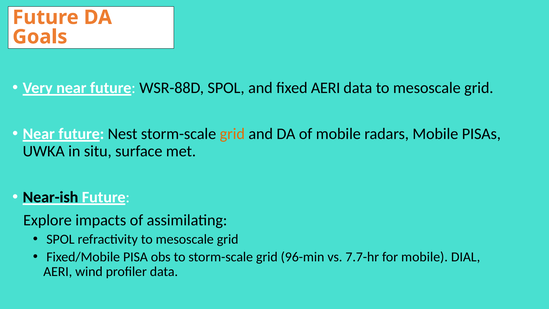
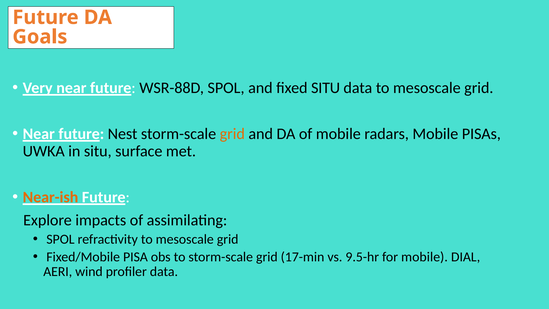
fixed AERI: AERI -> SITU (326, 88)
Near-ish colour: black -> orange (51, 197)
96-min: 96-min -> 17-min (303, 257)
7.7-hr: 7.7-hr -> 9.5-hr (362, 257)
